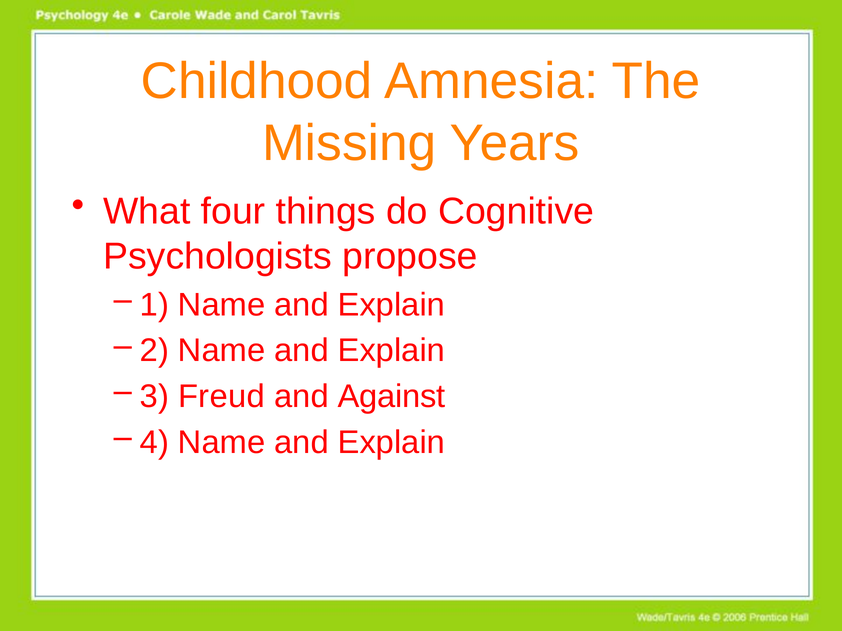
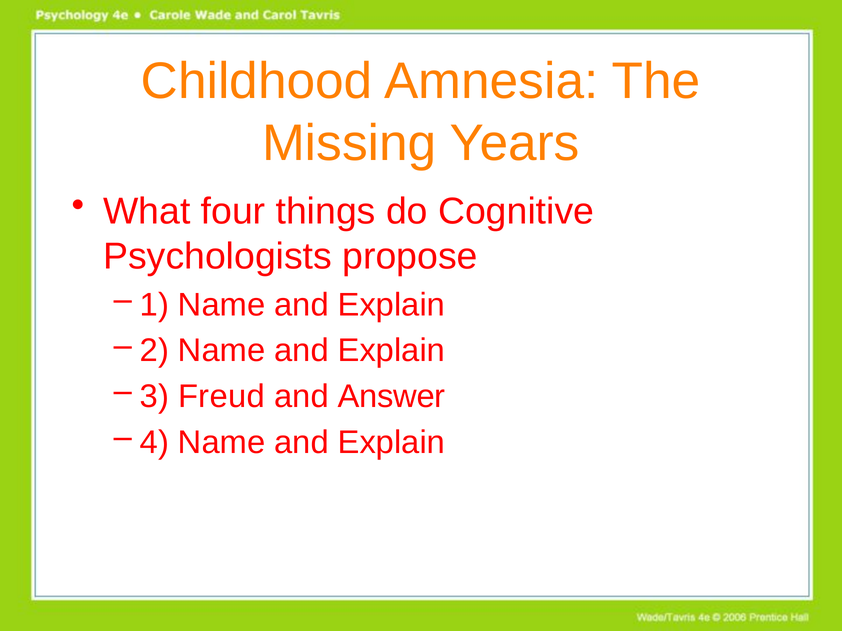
Against: Against -> Answer (392, 397)
